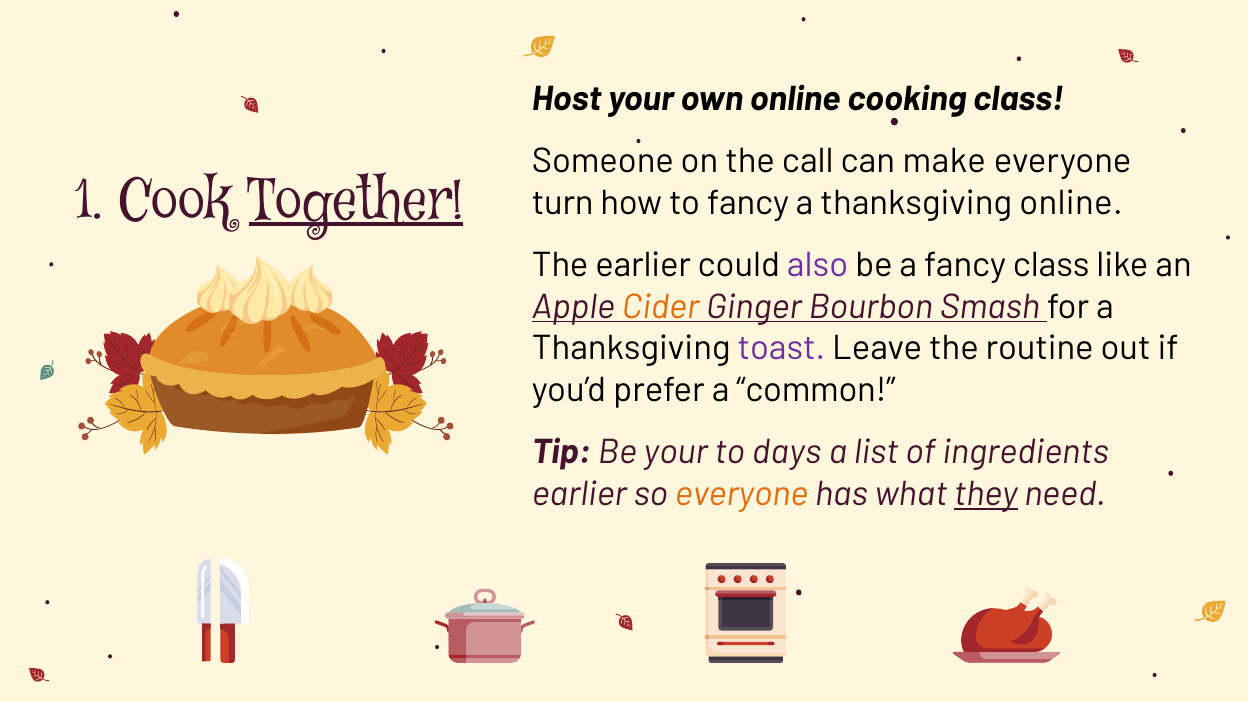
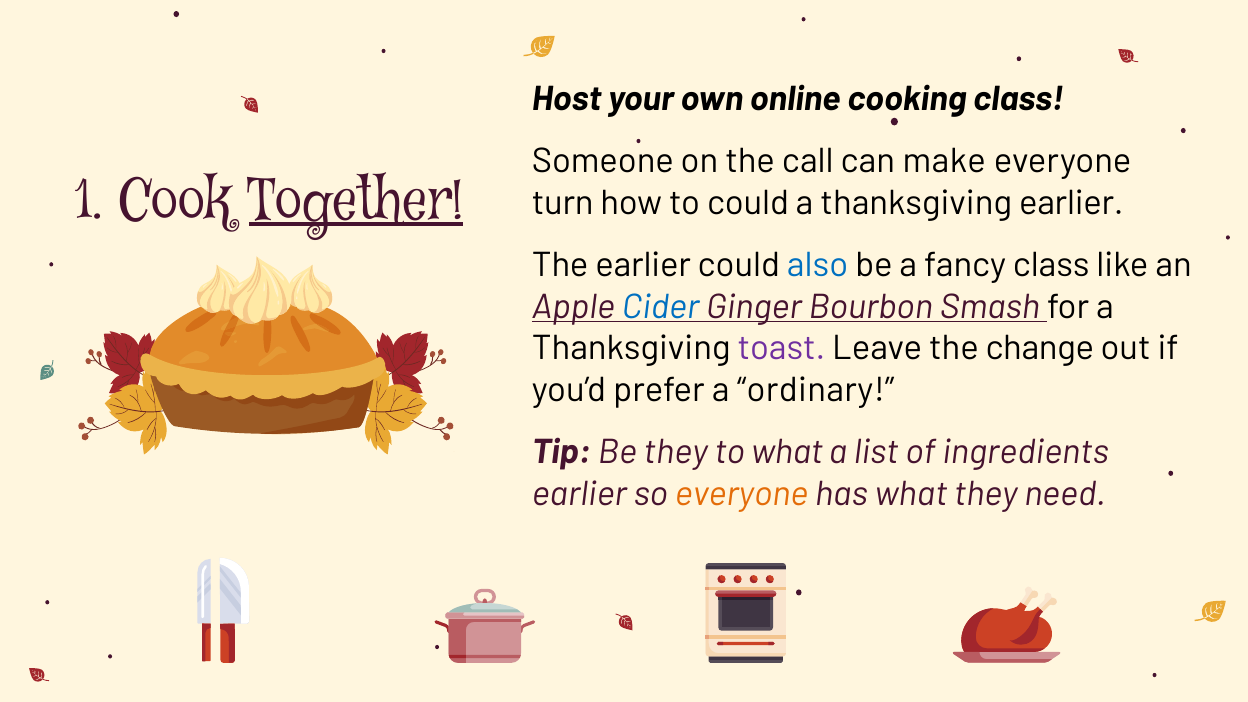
to fancy: fancy -> could (748, 203)
thanksgiving online: online -> earlier (1071, 203)
also colour: purple -> blue (818, 265)
Cider colour: orange -> blue (661, 307)
routine: routine -> change (1040, 348)
common: common -> ordinary (816, 390)
Be your: your -> they (676, 452)
to days: days -> what (787, 452)
they underline: present -> none (986, 494)
